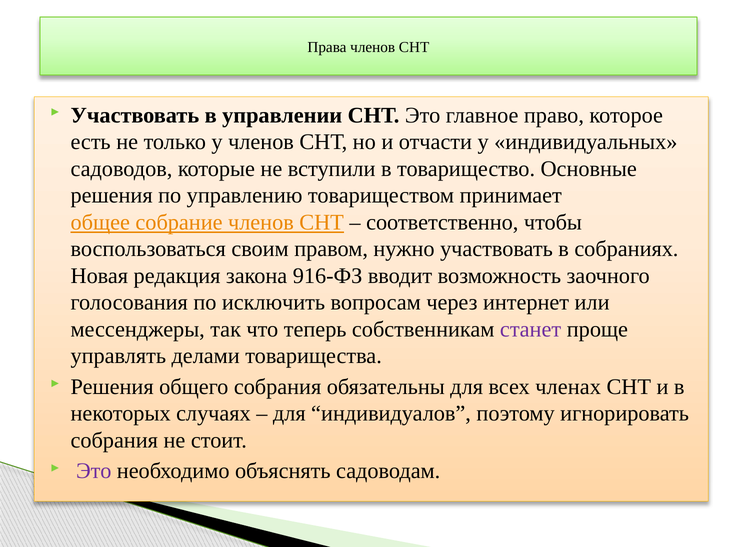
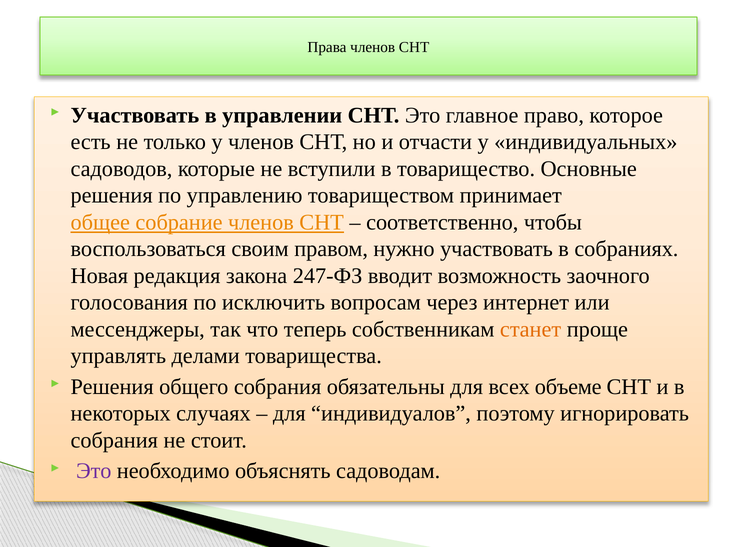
916-ФЗ: 916-ФЗ -> 247-ФЗ (328, 276)
станет colour: purple -> orange (531, 330)
членах: членах -> объеме (568, 387)
